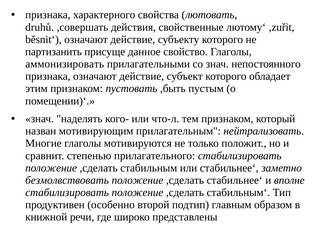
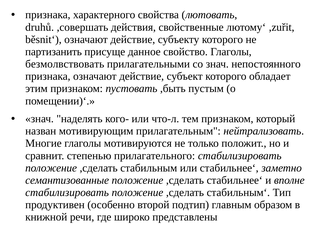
аммонизировать: аммонизировать -> безмолвствовать (65, 64)
безмолвствовать: безмолвствовать -> семантизованные (67, 180)
